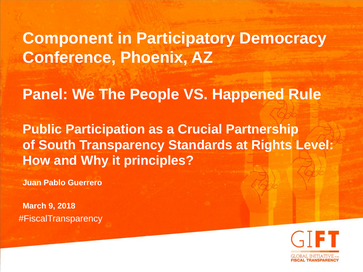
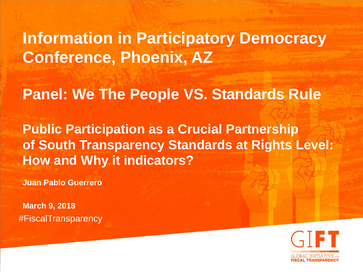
Component: Component -> Information (68, 38)
VS Happened: Happened -> Standards (248, 94)
principles: principles -> indicators (159, 161)
